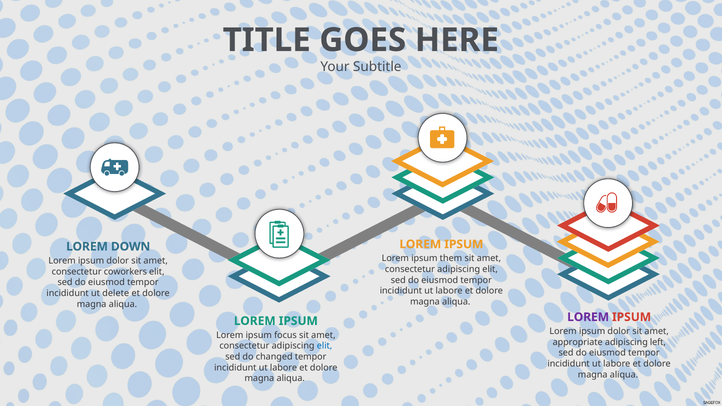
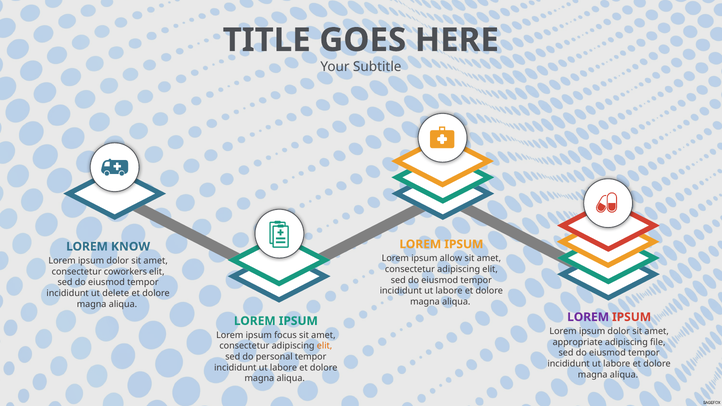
DOWN: DOWN -> KNOW (131, 247)
them: them -> allow (451, 259)
left: left -> file (658, 342)
elit colour: blue -> orange (325, 346)
changed: changed -> personal (274, 357)
